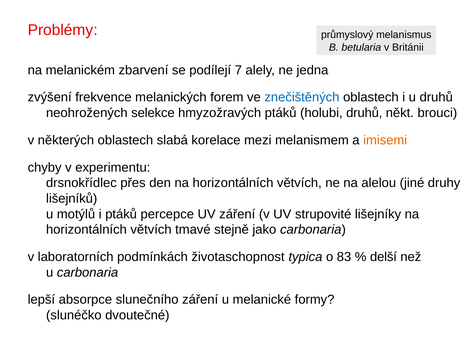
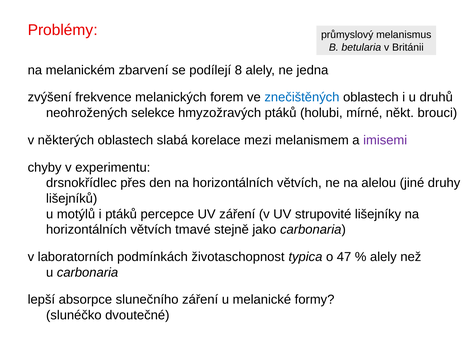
7: 7 -> 8 (238, 70)
holubi druhů: druhů -> mírné (364, 113)
imisemi colour: orange -> purple (385, 140)
83: 83 -> 47 (344, 257)
delší: delší -> alely (383, 257)
